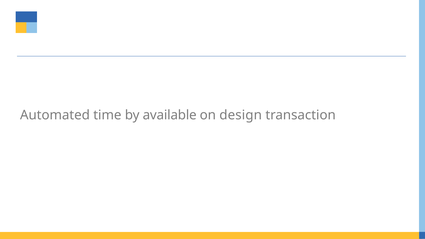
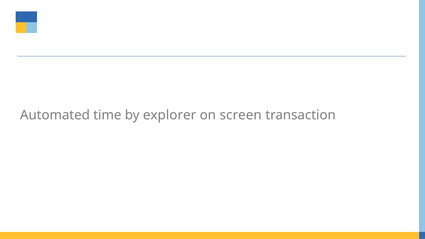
available: available -> explorer (170, 115)
design: design -> screen (241, 115)
